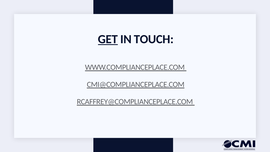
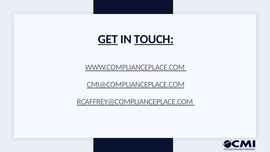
TOUCH underline: none -> present (154, 39)
